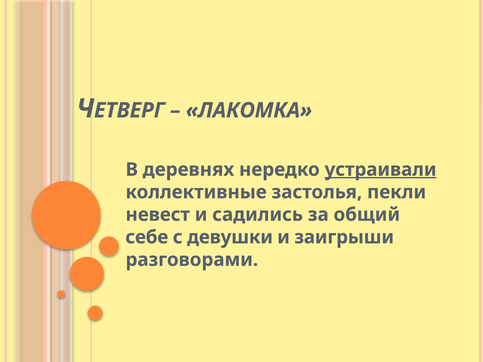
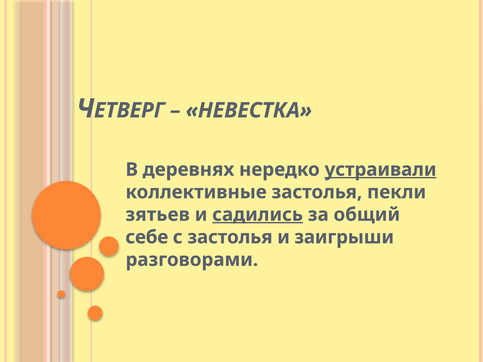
ЛАКОМКА: ЛАКОМКА -> НЕВЕСТКА (249, 110)
невест: невест -> зятьев (158, 215)
садились underline: none -> present (258, 215)
с девушки: девушки -> застолья (230, 237)
